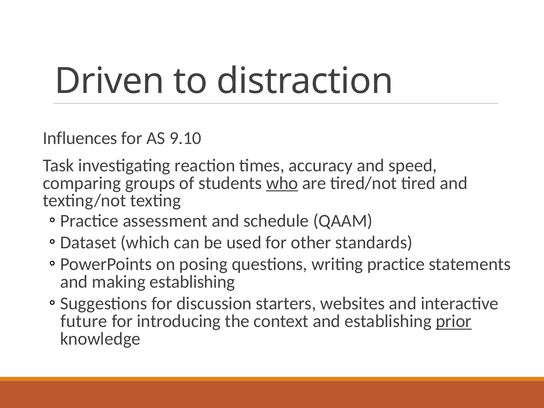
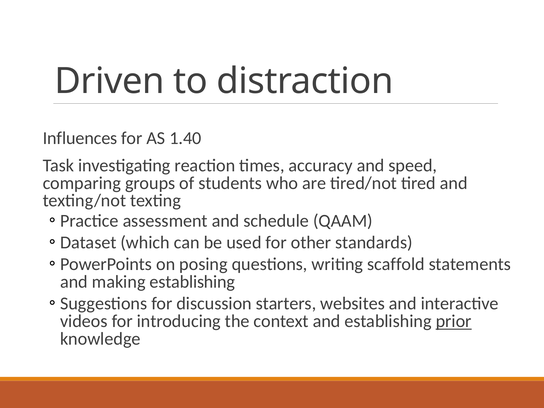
9.10: 9.10 -> 1.40 (185, 138)
who underline: present -> none (282, 183)
practice: practice -> scaffold (396, 264)
future: future -> videos (84, 321)
